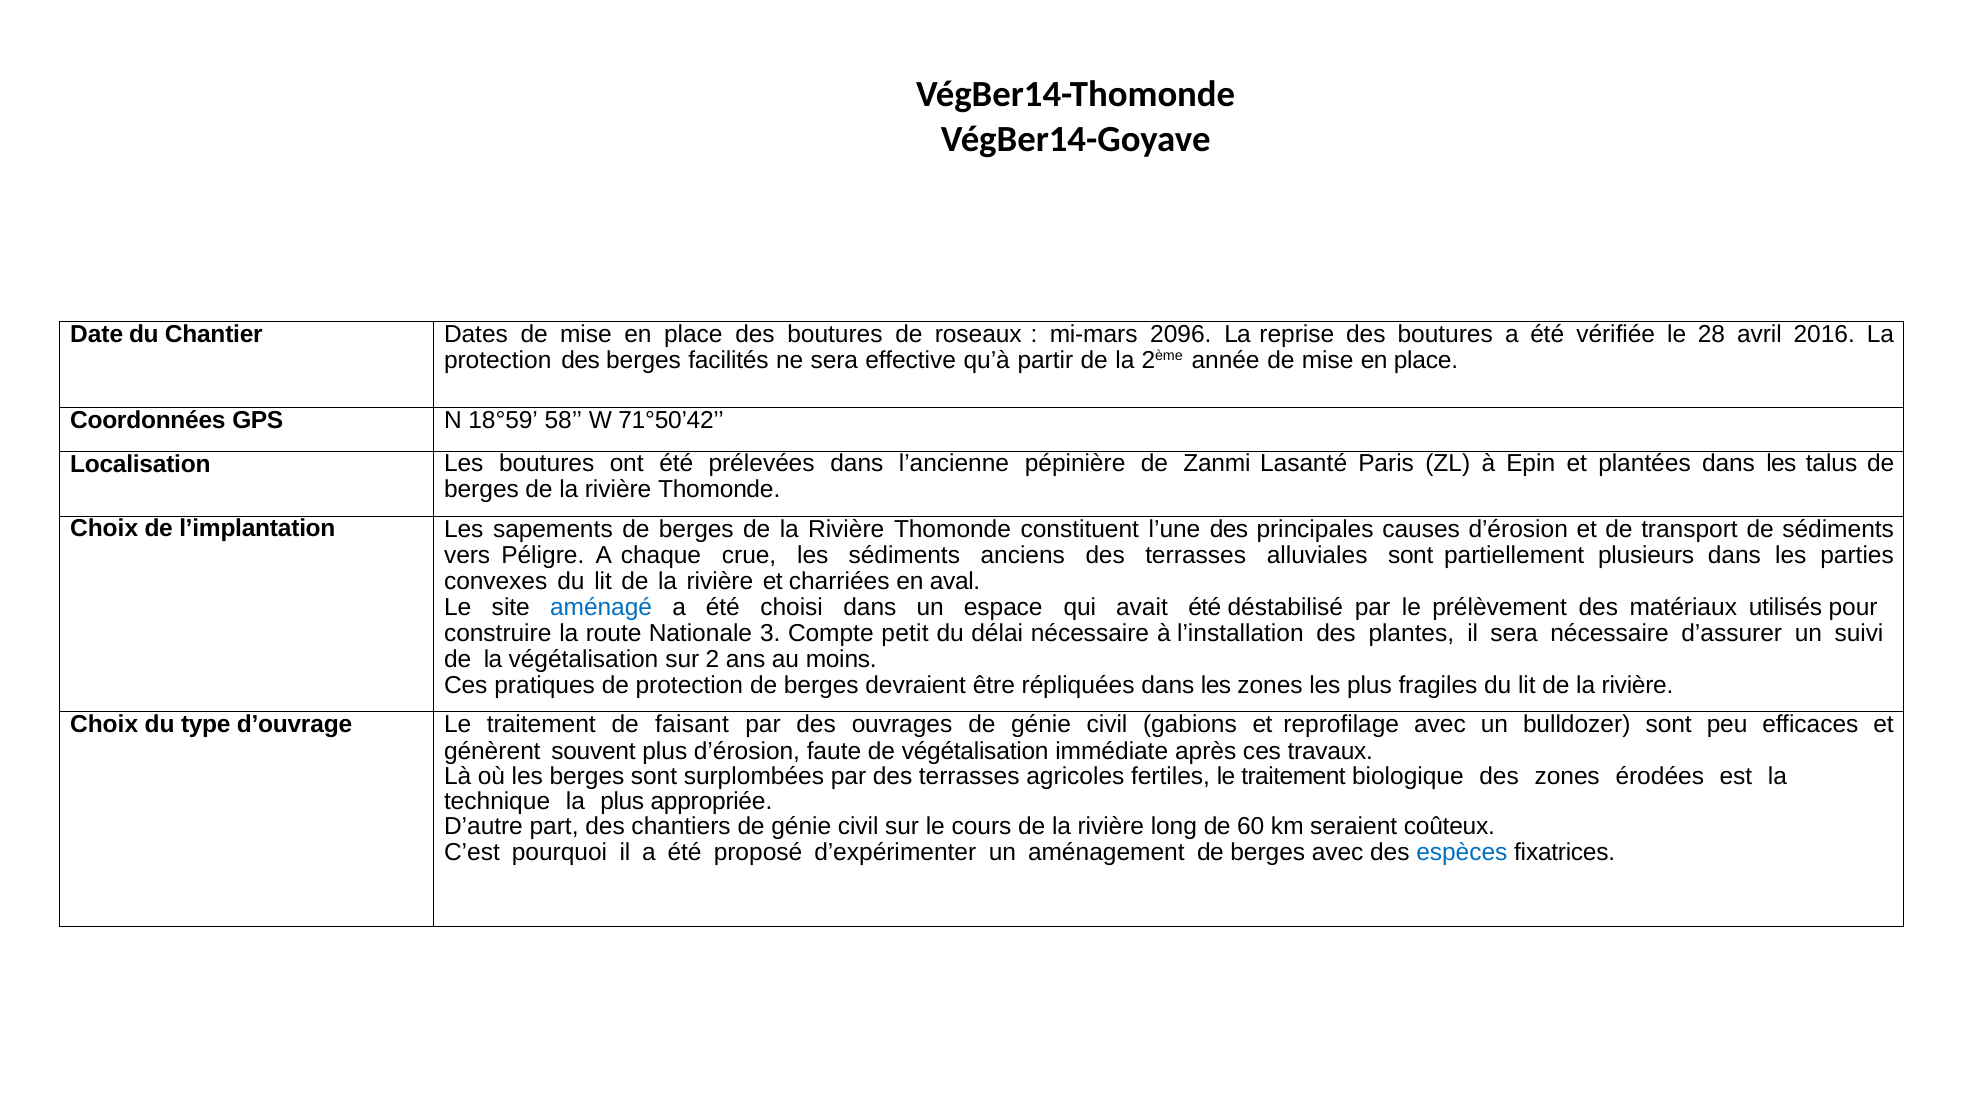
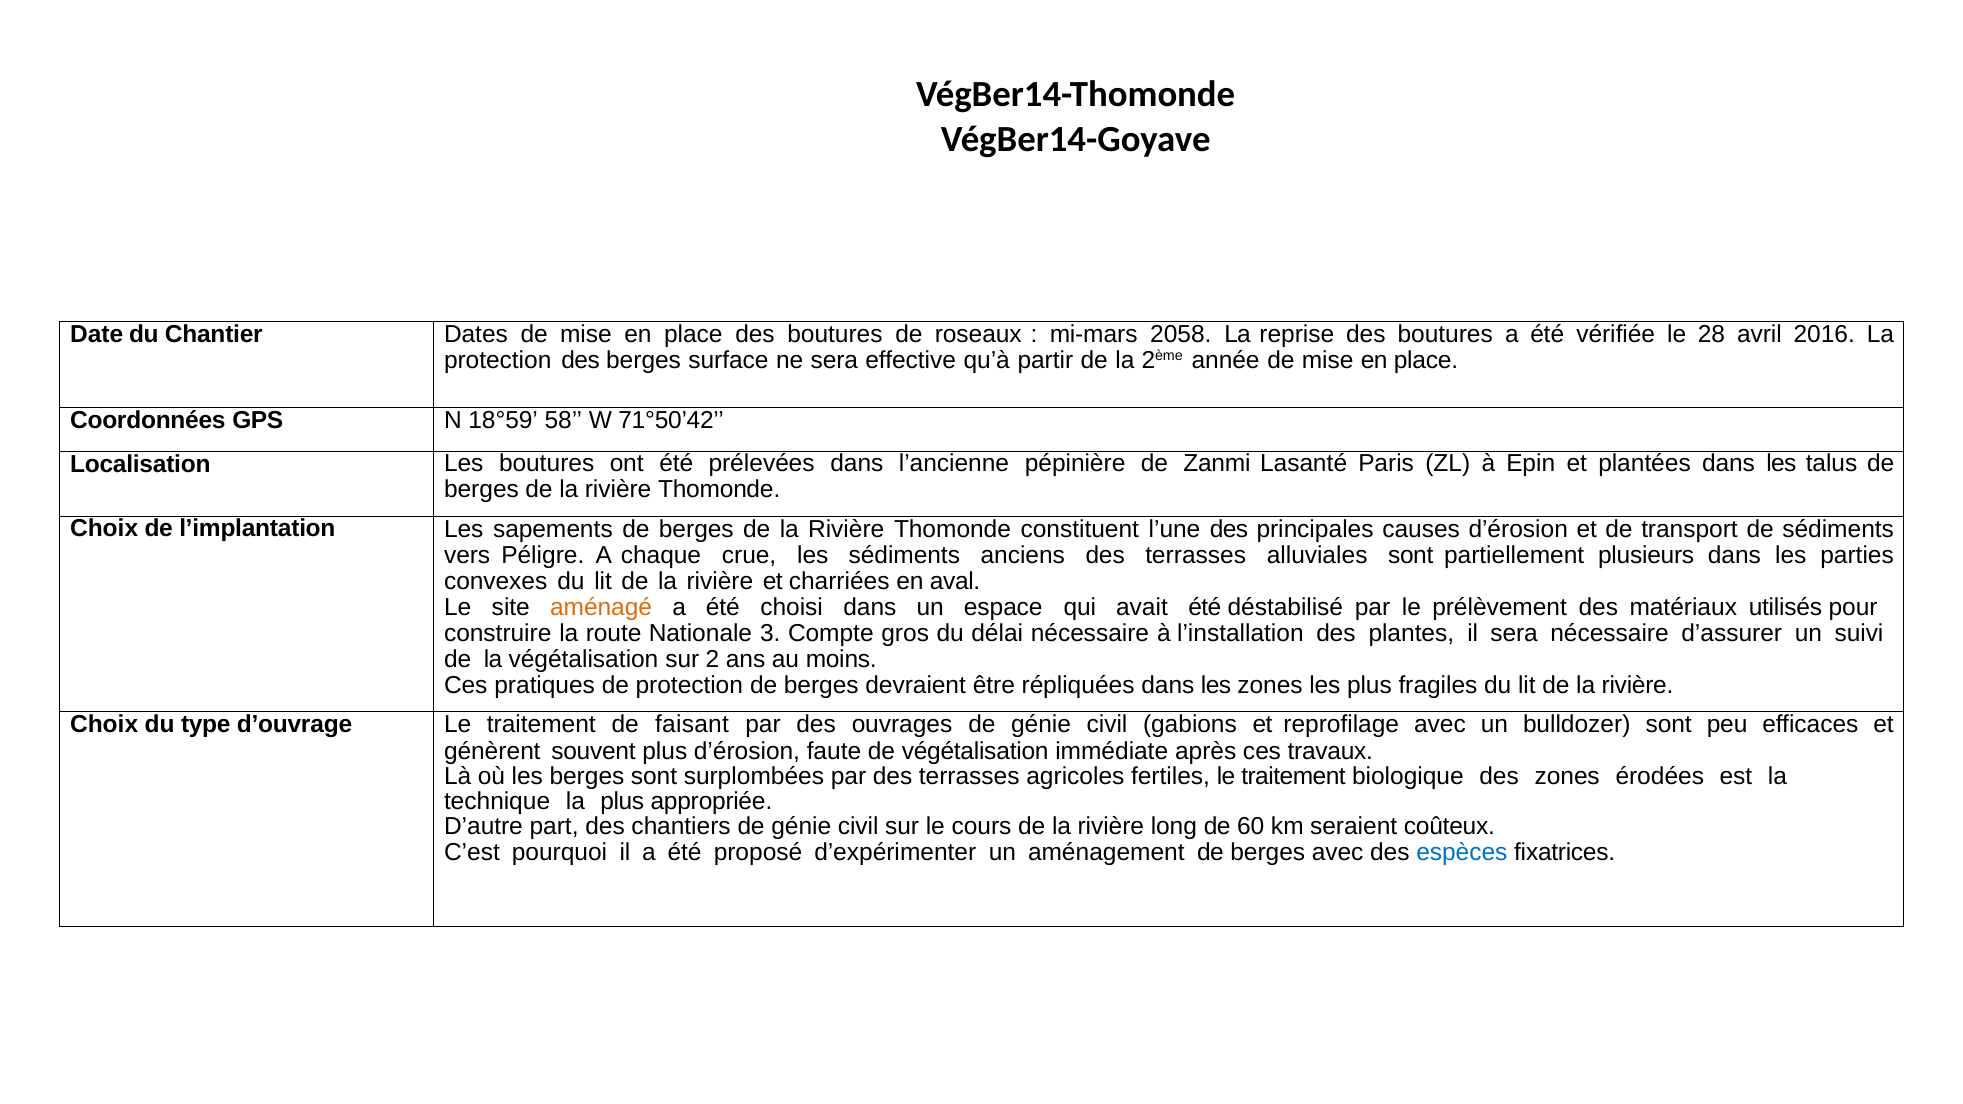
2096: 2096 -> 2058 (1181, 334)
facilités: facilités -> surface (728, 360)
aménagé colour: blue -> orange (601, 608)
petit: petit -> gros (905, 634)
